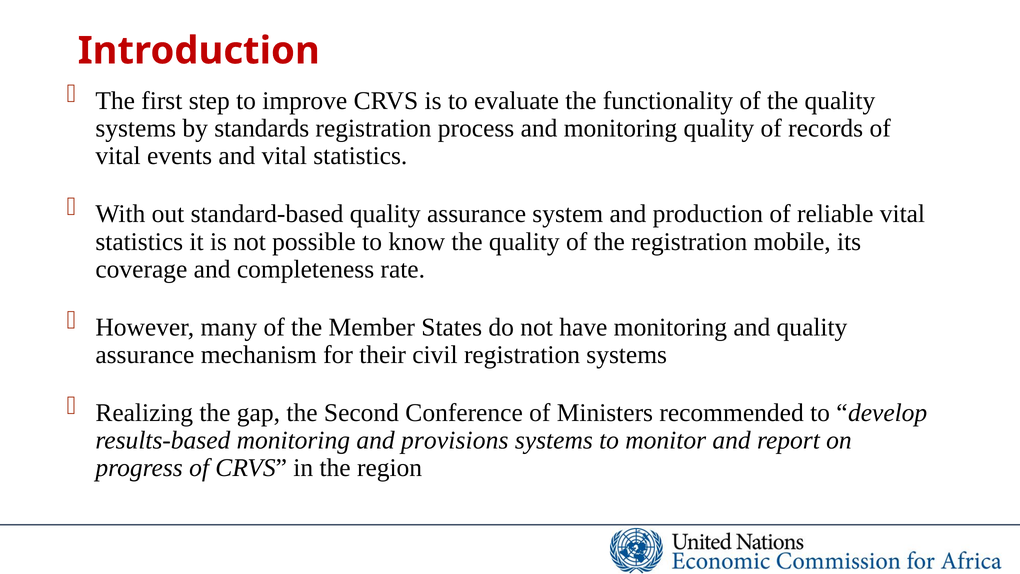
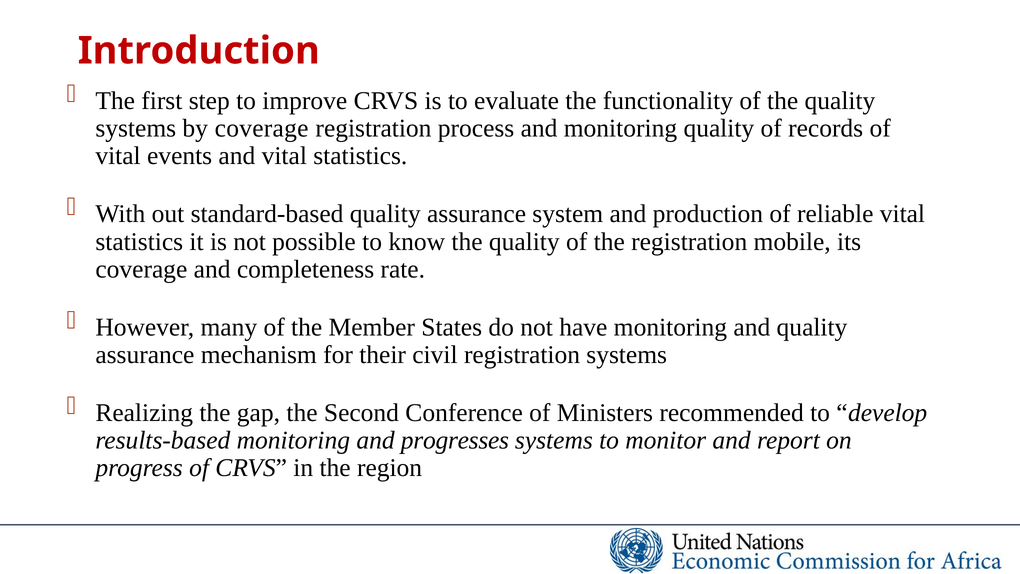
by standards: standards -> coverage (262, 128)
provisions: provisions -> progresses (455, 440)
